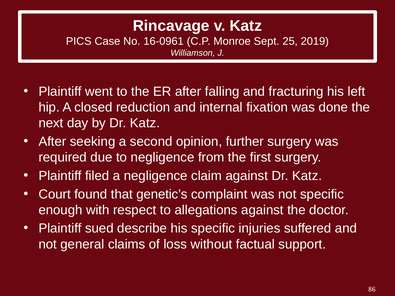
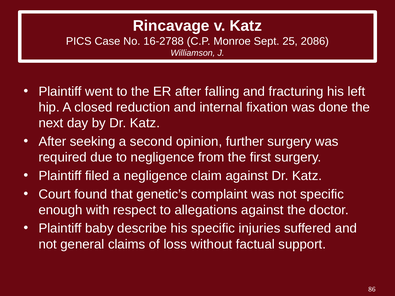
16-0961: 16-0961 -> 16-2788 (164, 41)
2019: 2019 -> 2086 (315, 41)
sued: sued -> baby (99, 229)
